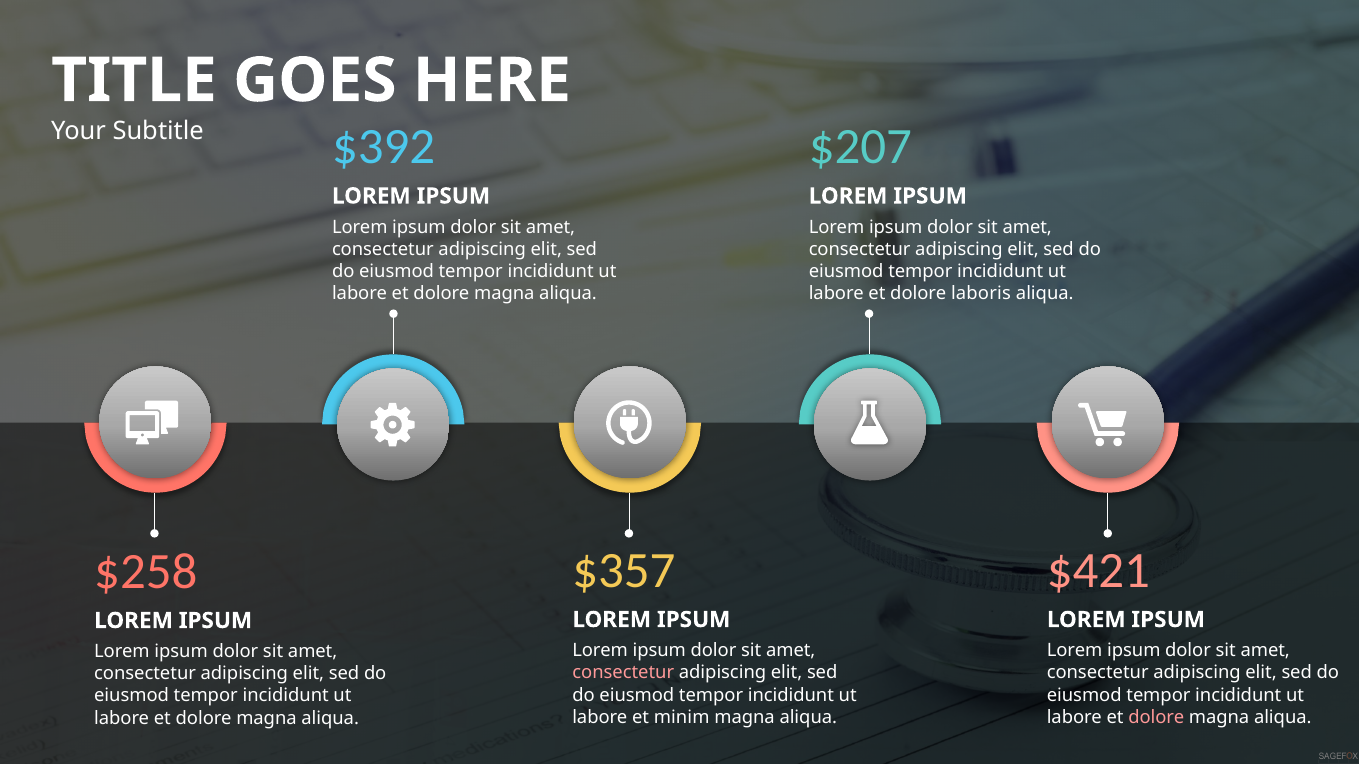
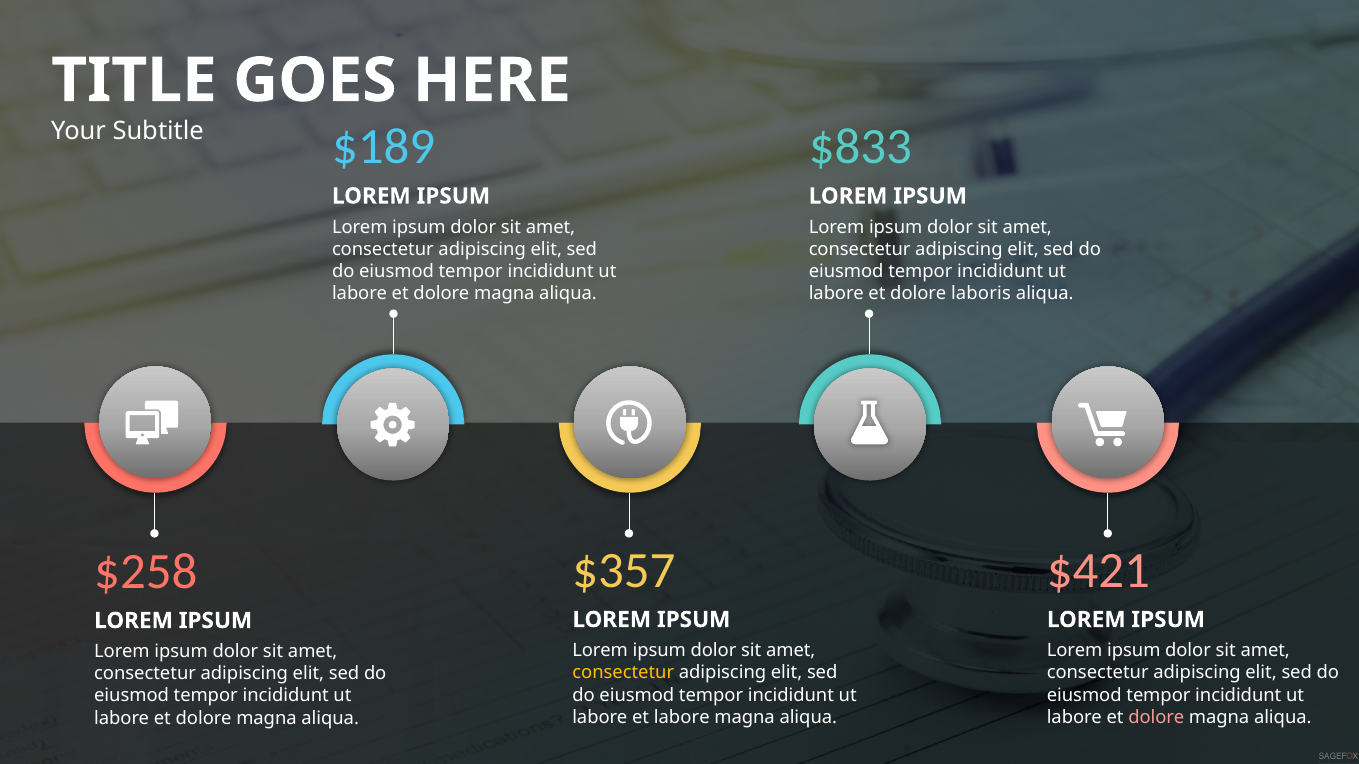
$392: $392 -> $189 (384, 147)
$207: $207 -> $833 (860, 147)
consectetur colour: pink -> yellow (623, 673)
et minim: minim -> labore (682, 717)
